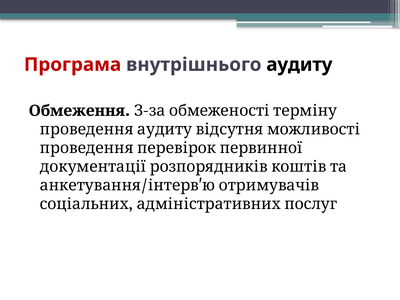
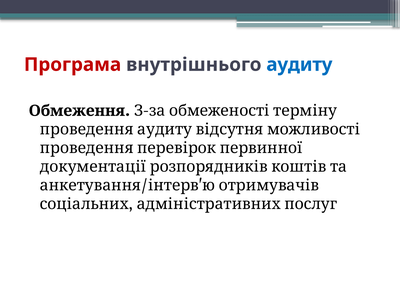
аудиту colour: black -> blue (299, 65)
